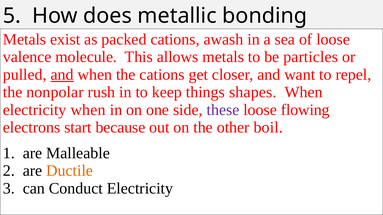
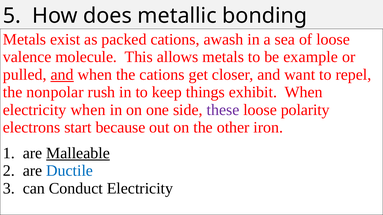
particles: particles -> example (311, 57)
shapes: shapes -> exhibit (253, 92)
flowing: flowing -> polarity (305, 110)
boil: boil -> iron (268, 128)
Malleable underline: none -> present (78, 153)
Ductile colour: orange -> blue (70, 171)
